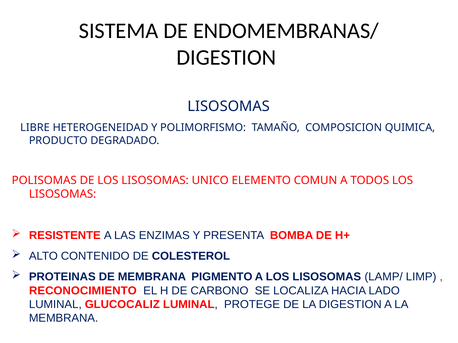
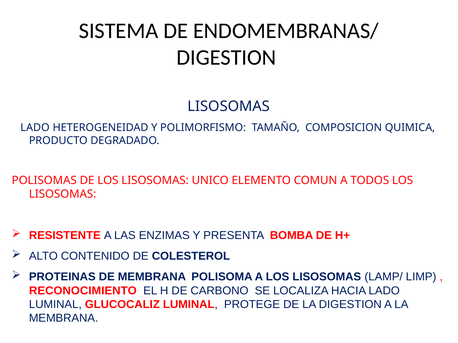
LIBRE: LIBRE -> LADO (35, 128)
PIGMENTO: PIGMENTO -> POLISOMA (222, 277)
